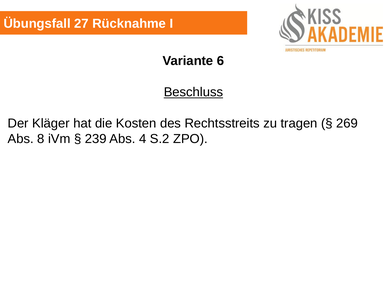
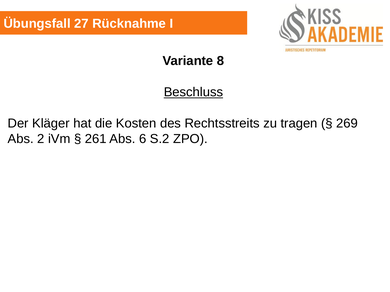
6: 6 -> 8 (220, 61)
8: 8 -> 2 (41, 139)
239: 239 -> 261 (96, 139)
4: 4 -> 6 (143, 139)
